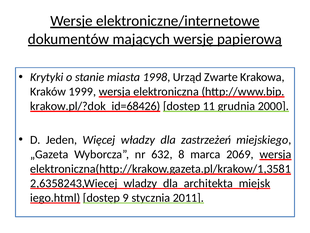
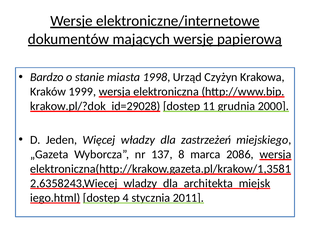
Krytyki: Krytyki -> Bardzo (47, 77)
Zwarte: Zwarte -> Czyżyn (221, 77)
krakow.pl/?dok_id=68426: krakow.pl/?dok_id=68426 -> krakow.pl/?dok_id=29028 (95, 106)
632: 632 -> 137 (162, 154)
2069: 2069 -> 2086 (240, 154)
9: 9 -> 4 (126, 197)
